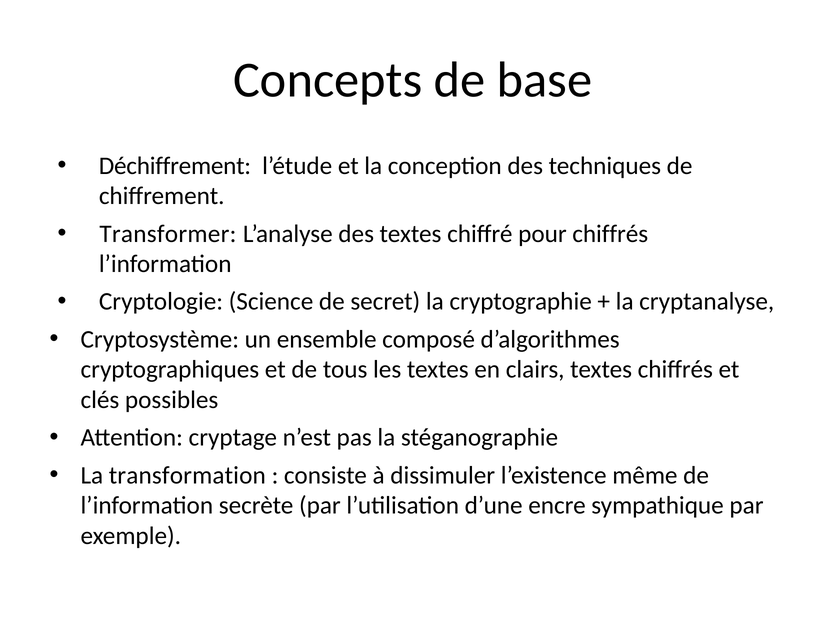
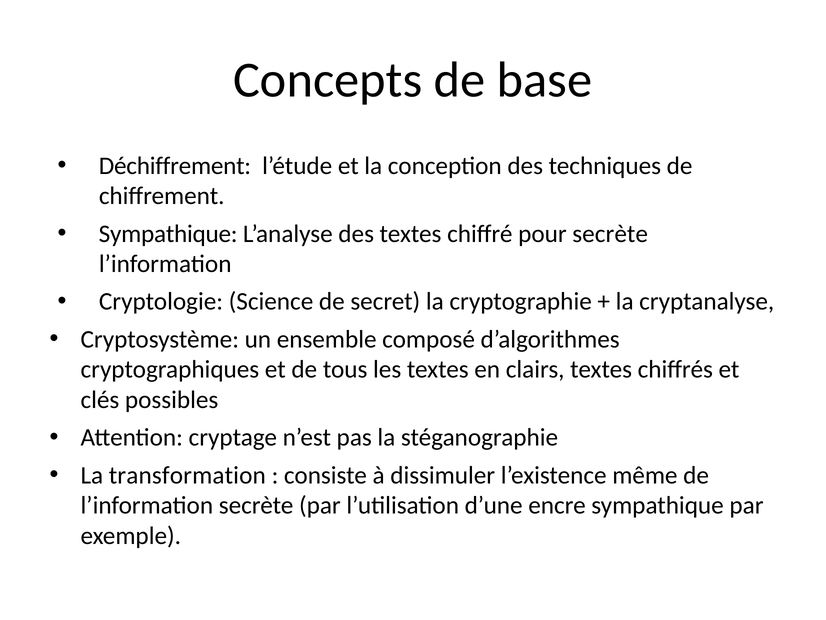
Transformer: Transformer -> Sympathique (168, 233)
pour chiffrés: chiffrés -> secrète (610, 233)
